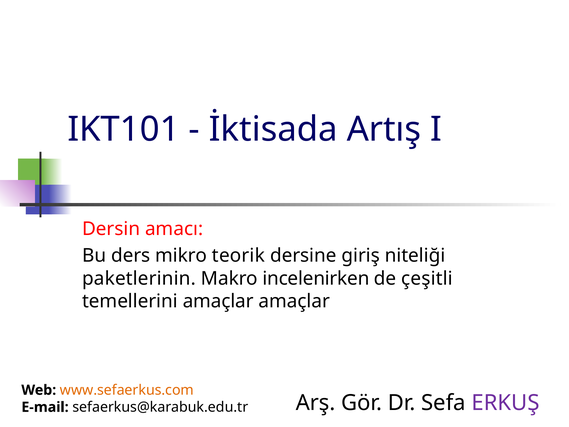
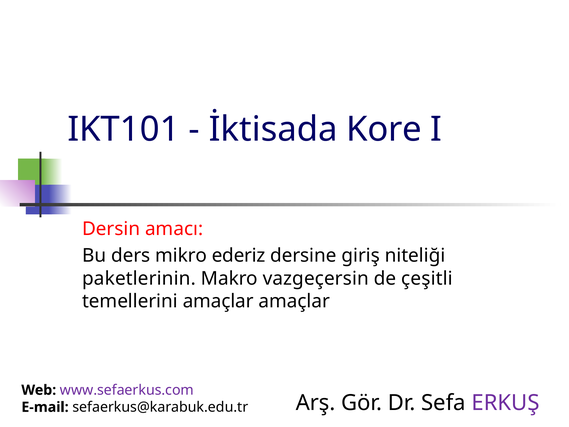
Artış: Artış -> Kore (384, 129)
teorik: teorik -> ederiz (239, 255)
incelenirken: incelenirken -> vazgeçersin (316, 278)
www.sefaerkus.com colour: orange -> purple (127, 390)
